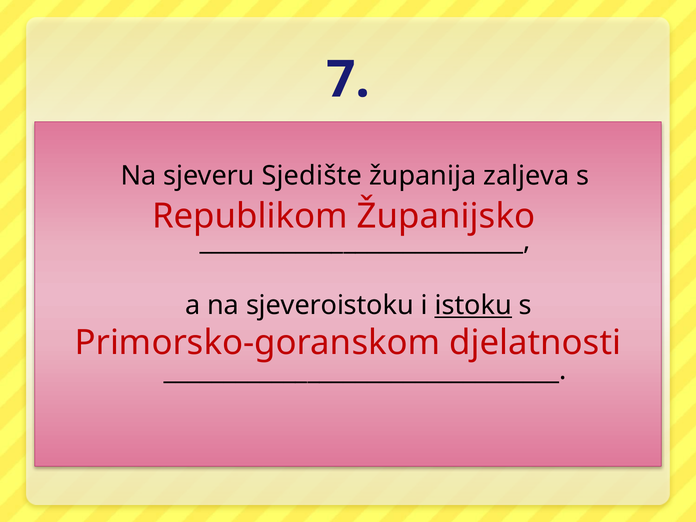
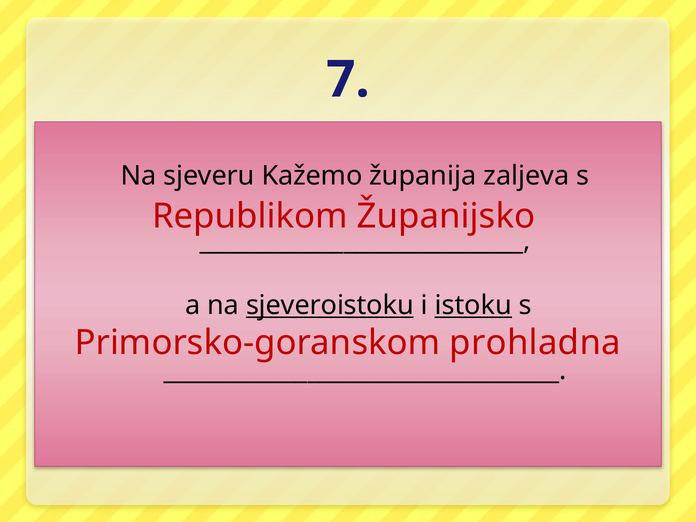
Sjedište: Sjedište -> Kažemo (312, 176)
sjeveroistoku underline: none -> present (330, 305)
djelatnosti: djelatnosti -> prohladna (535, 343)
